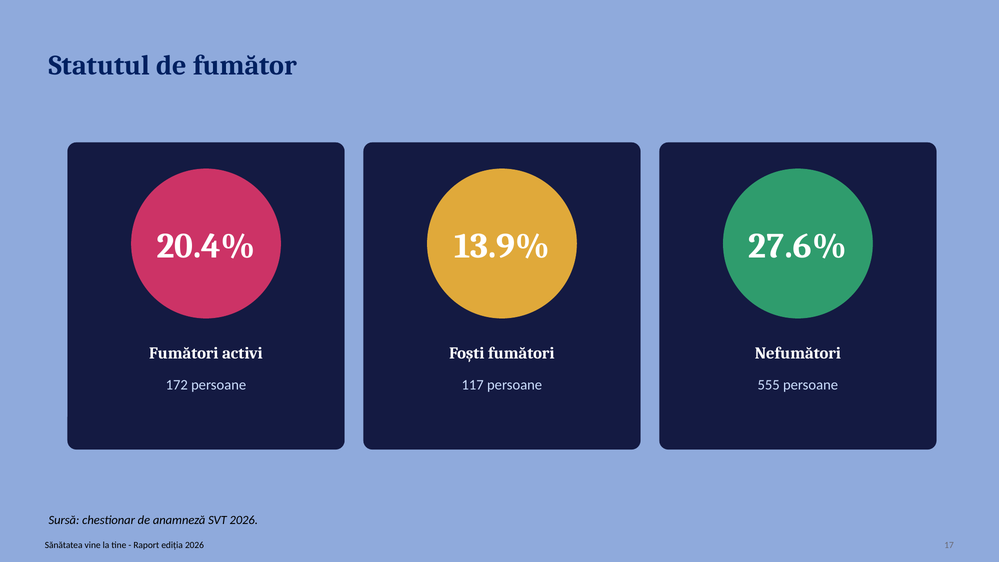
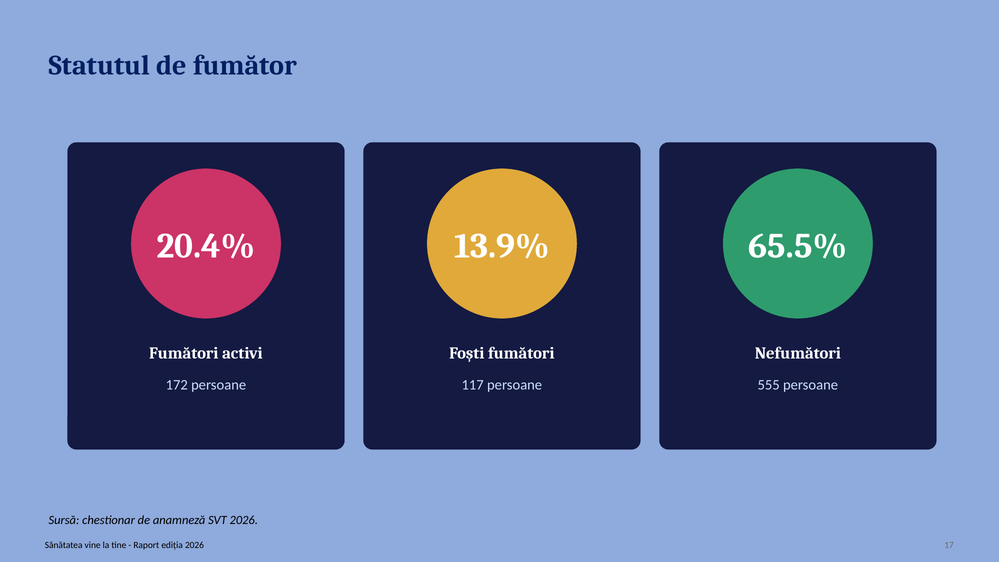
27.6%: 27.6% -> 65.5% (798, 246)
